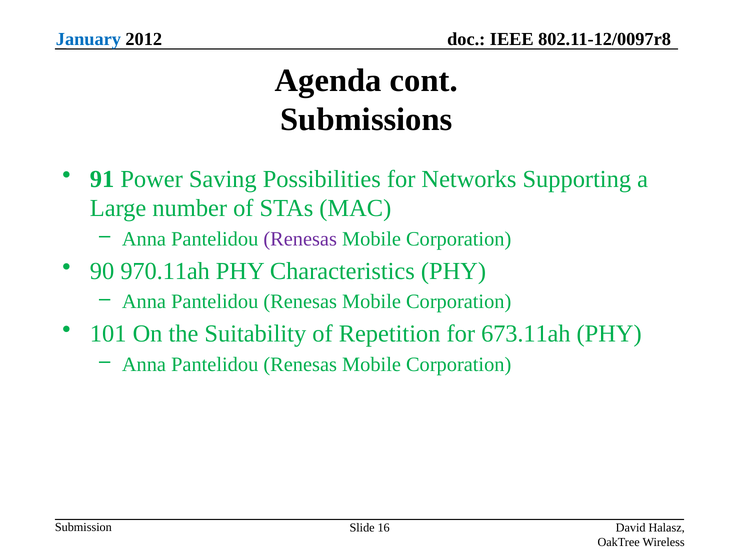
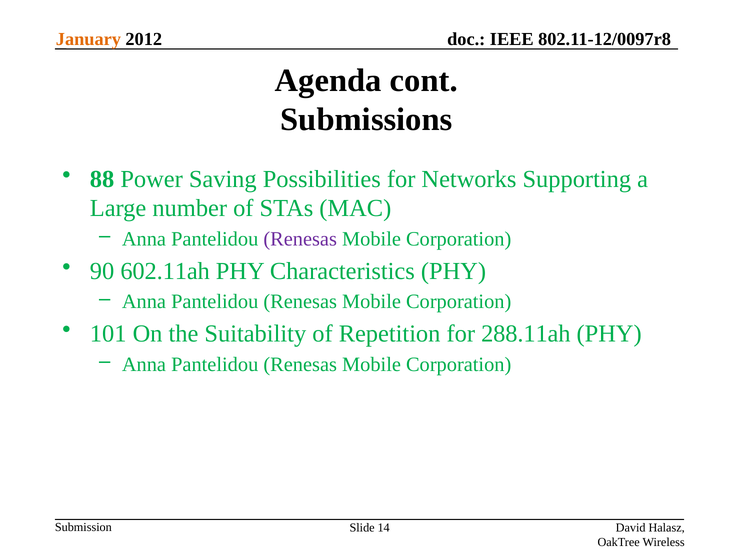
January colour: blue -> orange (88, 39)
91: 91 -> 88 (102, 179)
970.11ah: 970.11ah -> 602.11ah (165, 271)
673.11ah: 673.11ah -> 288.11ah (526, 334)
16: 16 -> 14 (384, 527)
